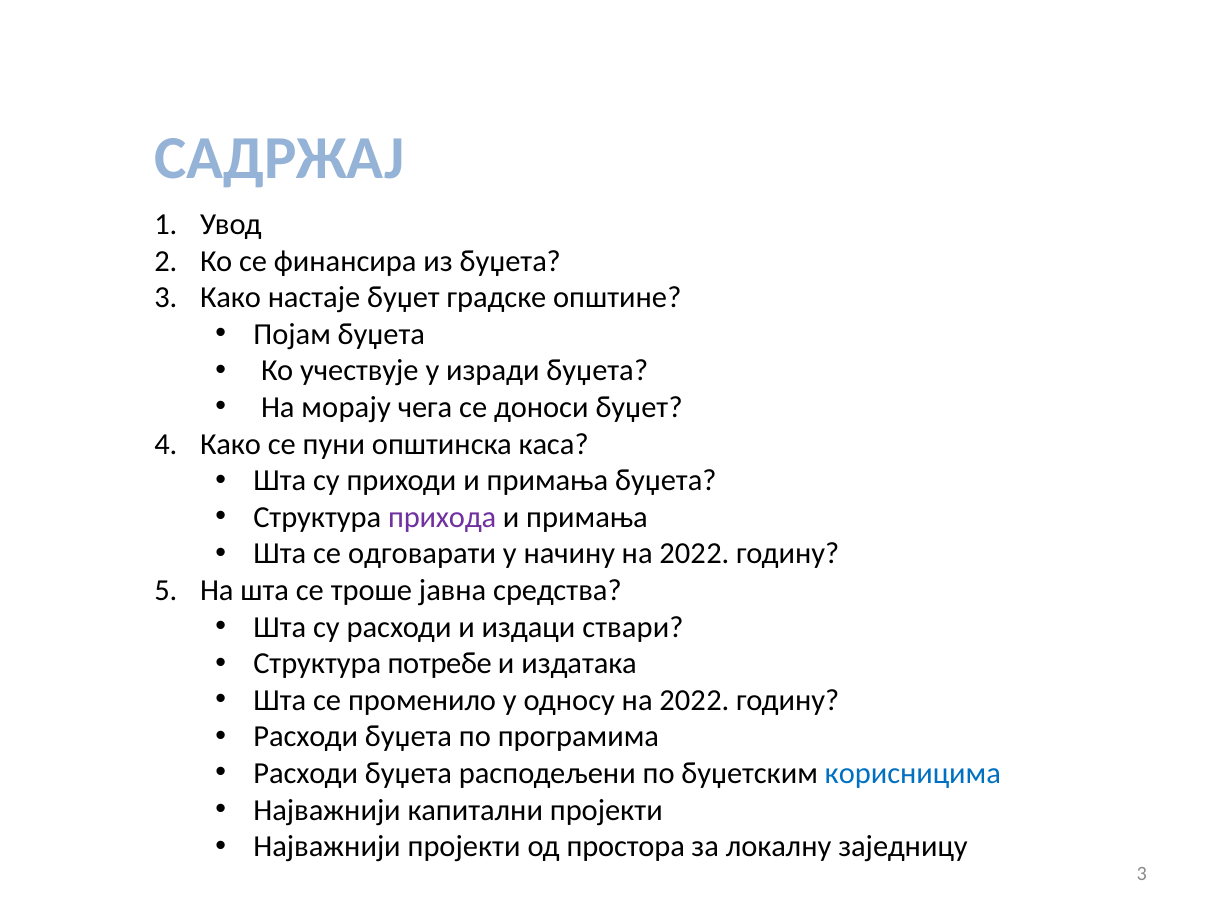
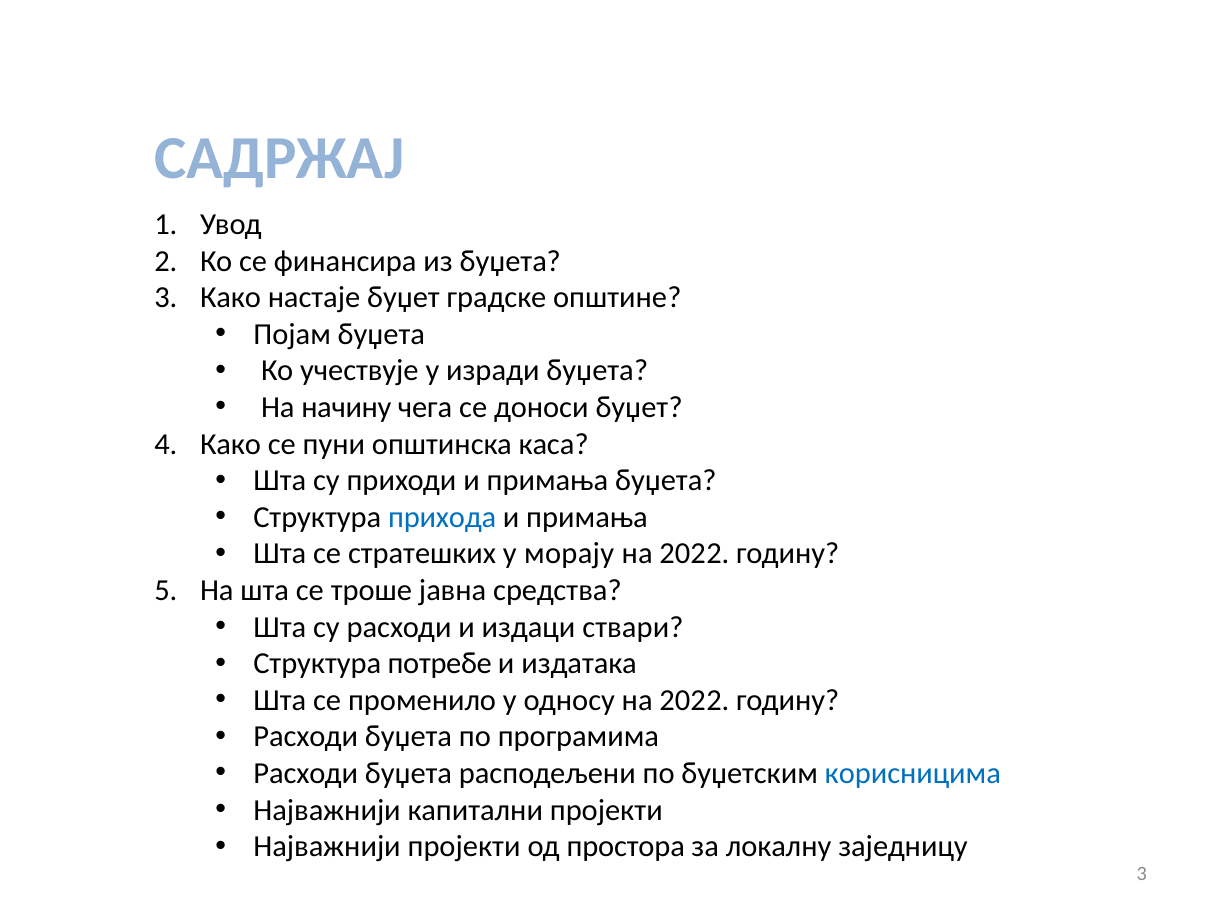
морају: морају -> начину (346, 407)
прихода colour: purple -> blue (442, 517)
одговарати: одговарати -> стратешких (422, 554)
начину: начину -> морају (569, 554)
